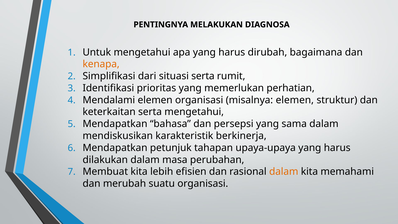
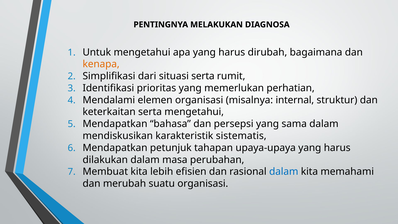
misalnya elemen: elemen -> internal (295, 100)
berkinerja: berkinerja -> sistematis (241, 136)
dalam colour: orange -> blue (284, 172)
